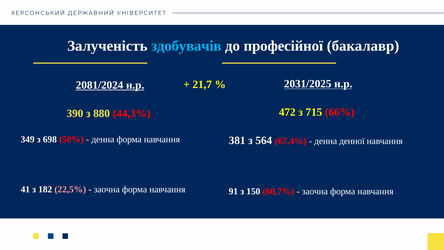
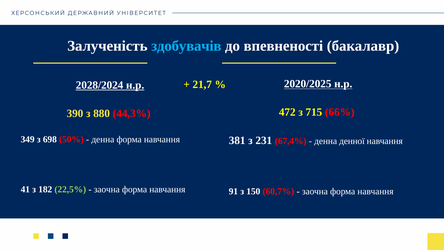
професійної: професійної -> впевненості (283, 46)
2031/2025: 2031/2025 -> 2020/2025 (308, 84)
2081/2024: 2081/2024 -> 2028/2024 (100, 85)
564: 564 -> 231 (264, 140)
22,5% colour: pink -> light green (70, 189)
